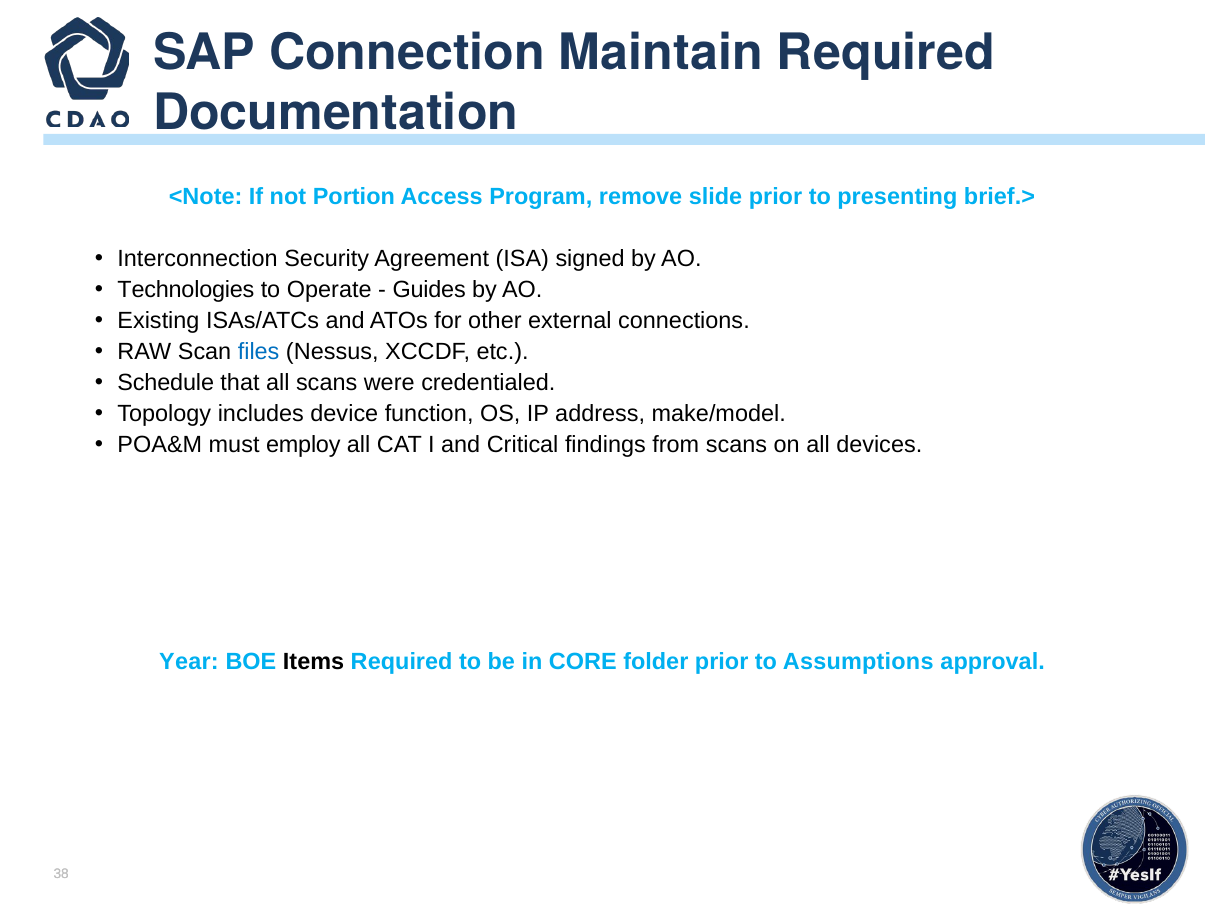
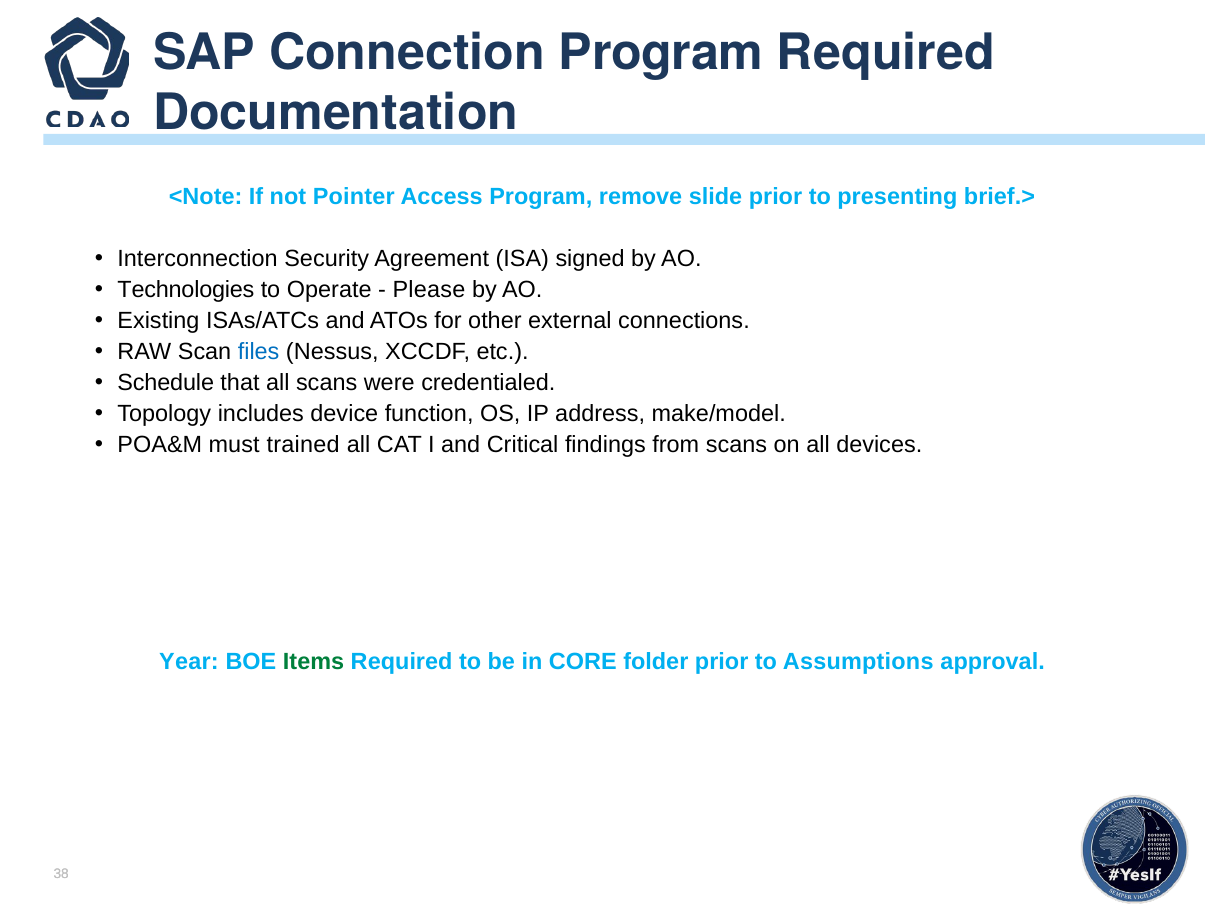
Connection Maintain: Maintain -> Program (661, 53)
Portion: Portion -> Pointer (354, 197)
Guides: Guides -> Please (429, 290)
employ: employ -> trained (303, 445)
Items colour: black -> green (314, 662)
